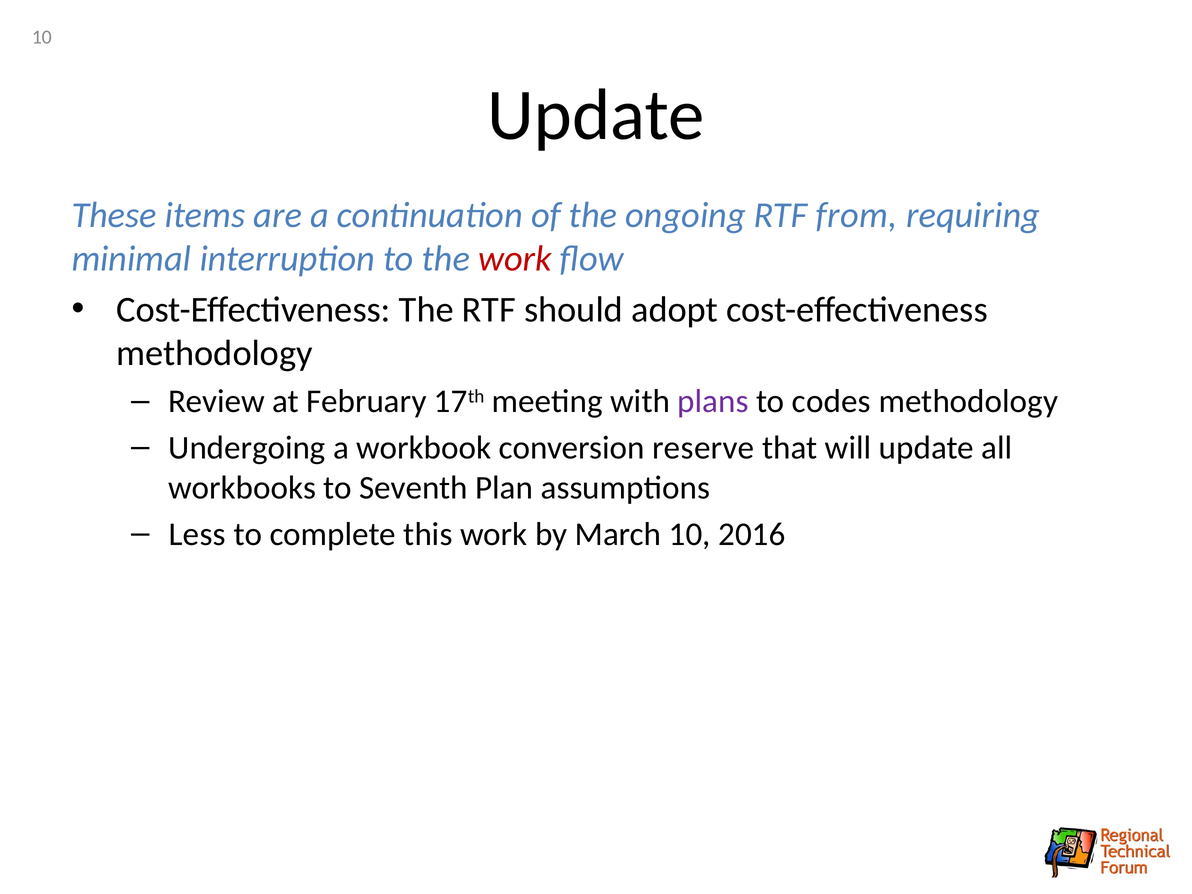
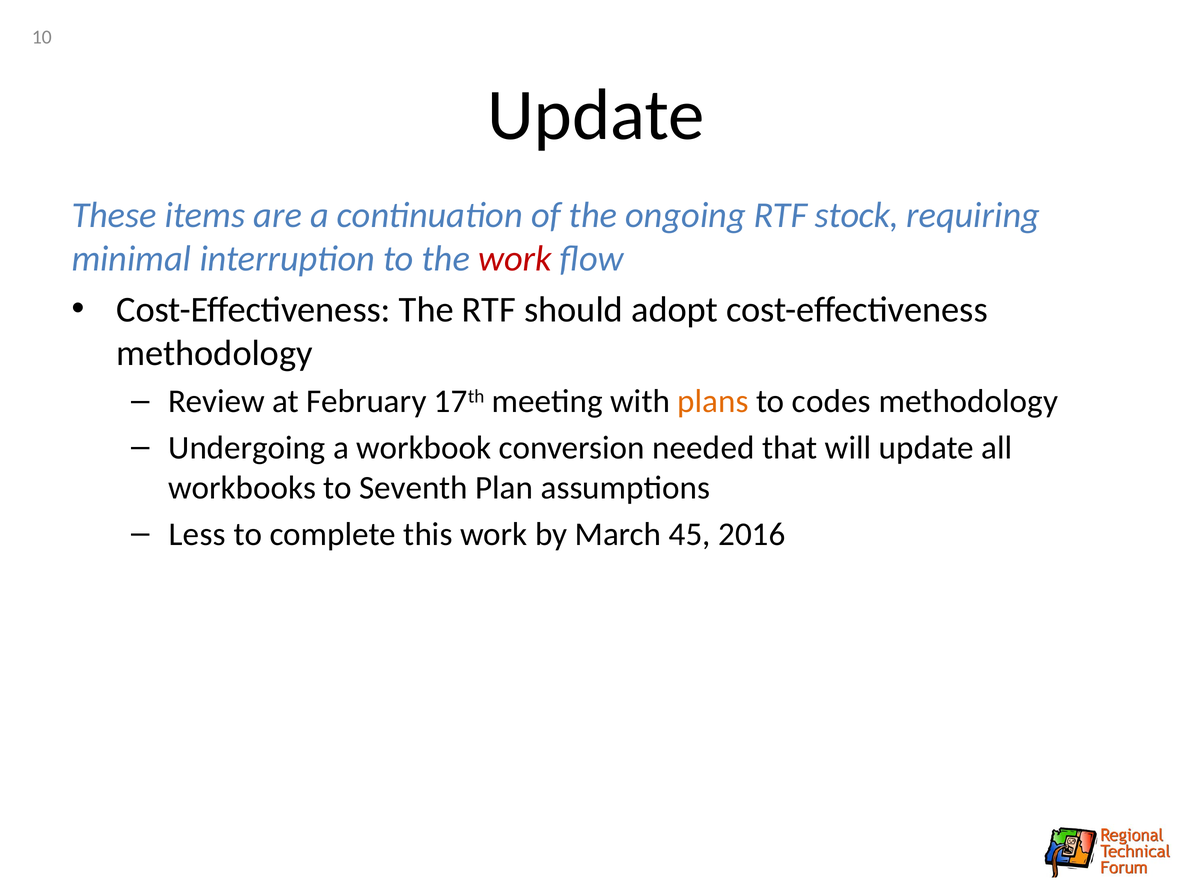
from: from -> stock (857, 215)
plans colour: purple -> orange (713, 401)
reserve: reserve -> needed (703, 448)
March 10: 10 -> 45 (690, 534)
